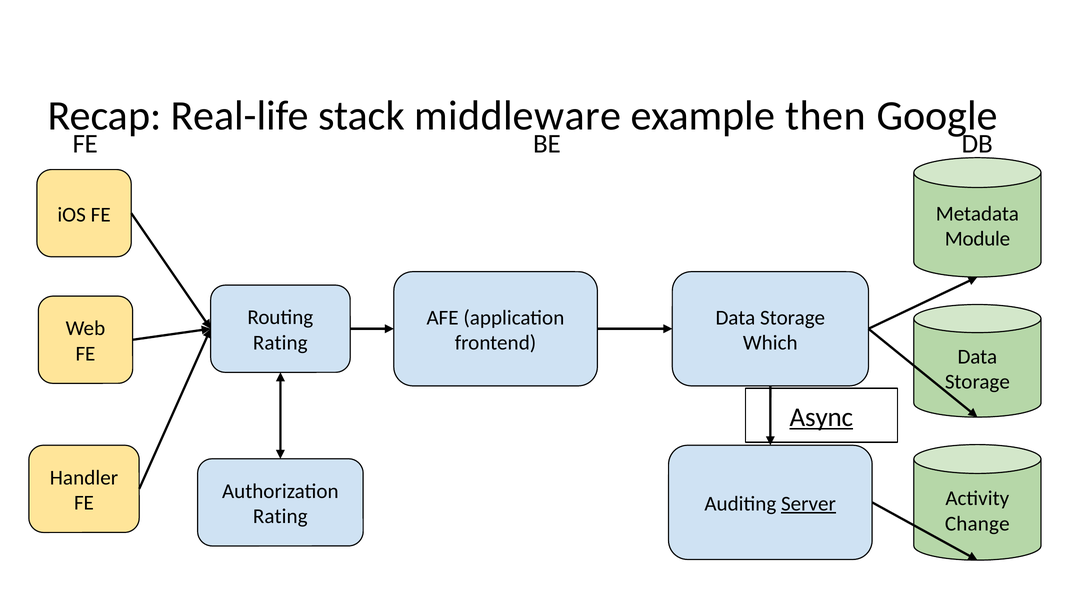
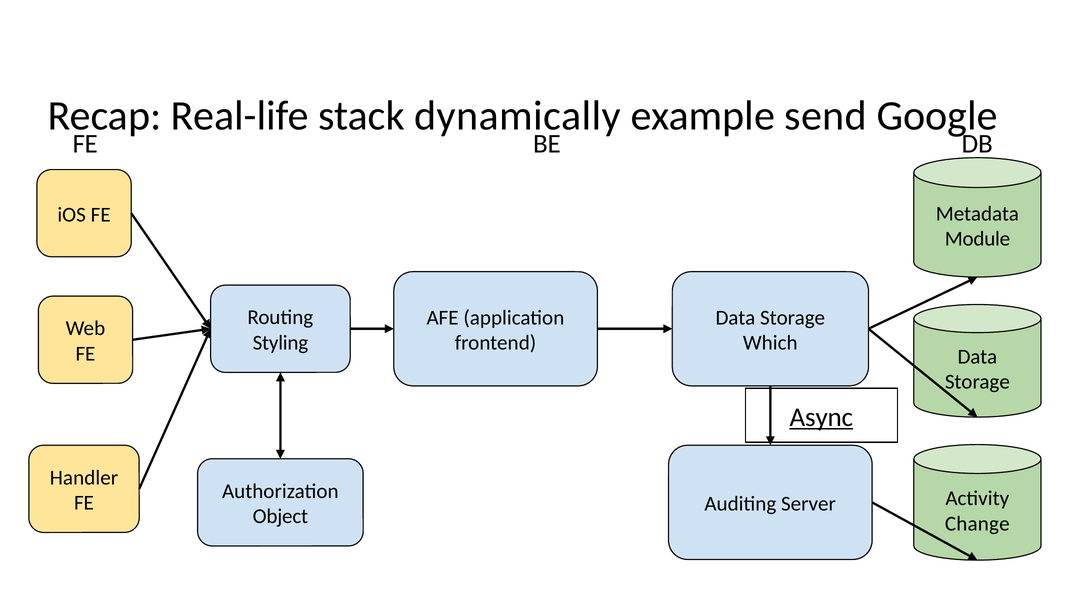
middleware: middleware -> dynamically (518, 116)
then: then -> send (826, 116)
Rating: Rating -> Styling (280, 343)
Server underline: present -> none (808, 504)
Rating: Rating -> Object (280, 517)
